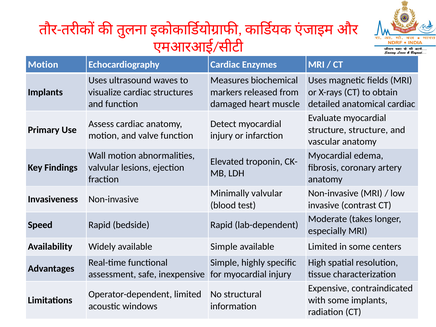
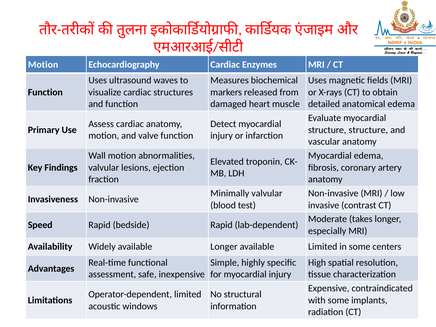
Implants: Implants -> Function (45, 92)
anatomical cardiac: cardiac -> edema (401, 104)
available Simple: Simple -> Longer (224, 247)
